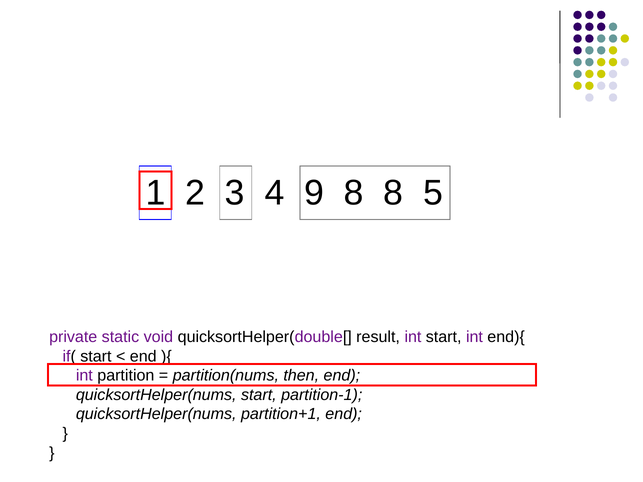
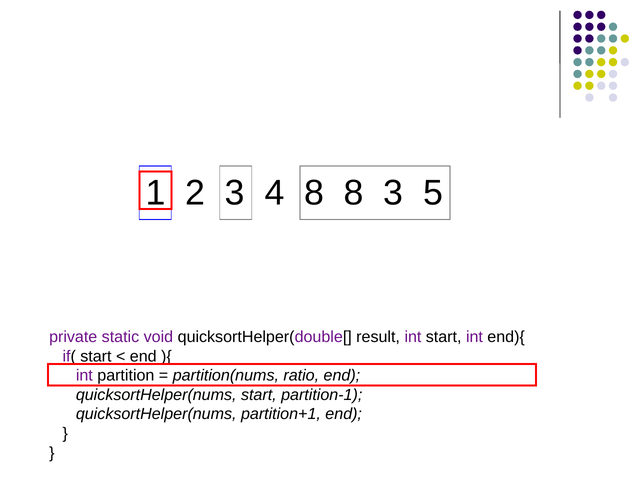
4 9: 9 -> 8 (314, 193)
8 8: 8 -> 3 (393, 193)
then: then -> ratio (301, 376)
